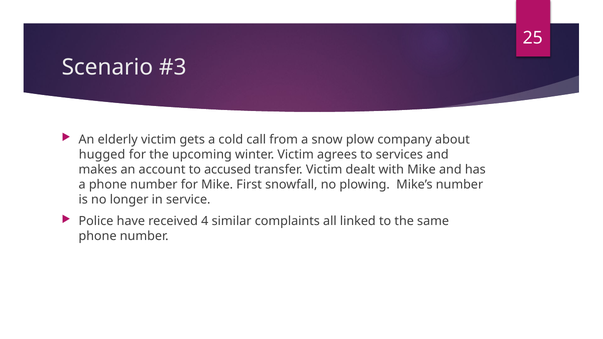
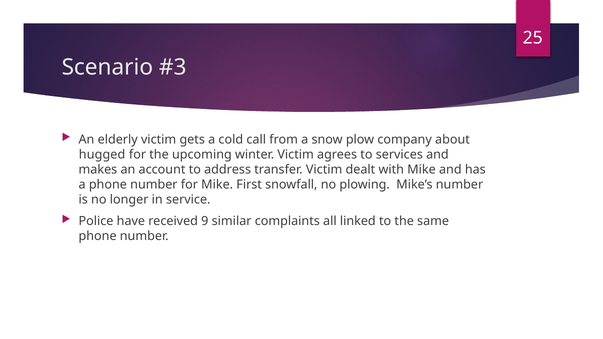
accused: accused -> address (228, 170)
4: 4 -> 9 (205, 221)
